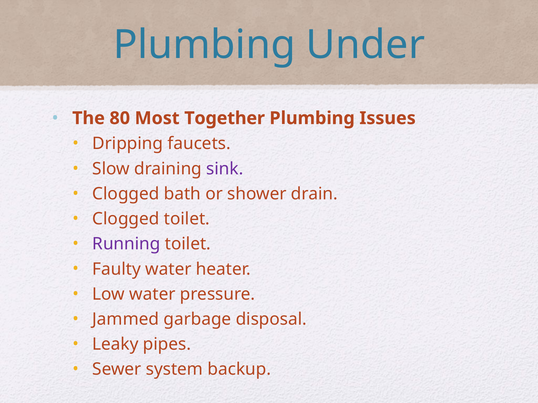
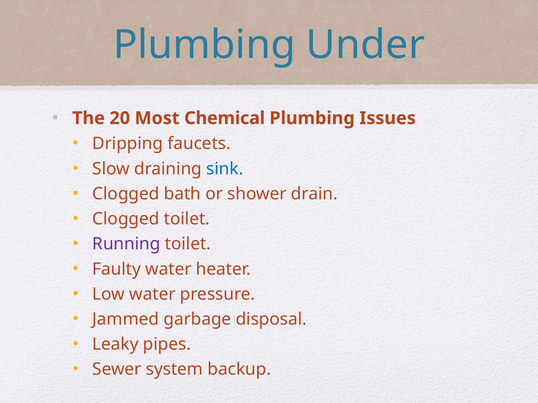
80: 80 -> 20 (120, 118)
Together: Together -> Chemical (225, 118)
sink colour: purple -> blue (225, 169)
